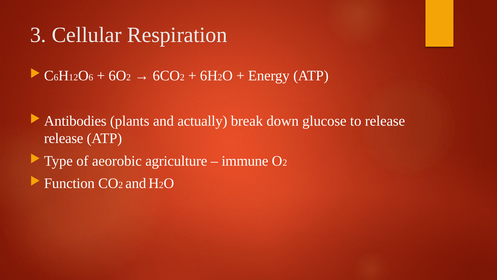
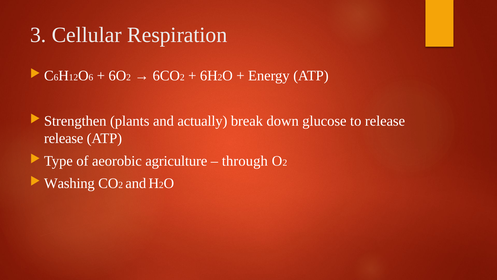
Antibodies: Antibodies -> Strengthen (75, 121)
immune: immune -> through (245, 161)
Function: Function -> Washing (69, 183)
